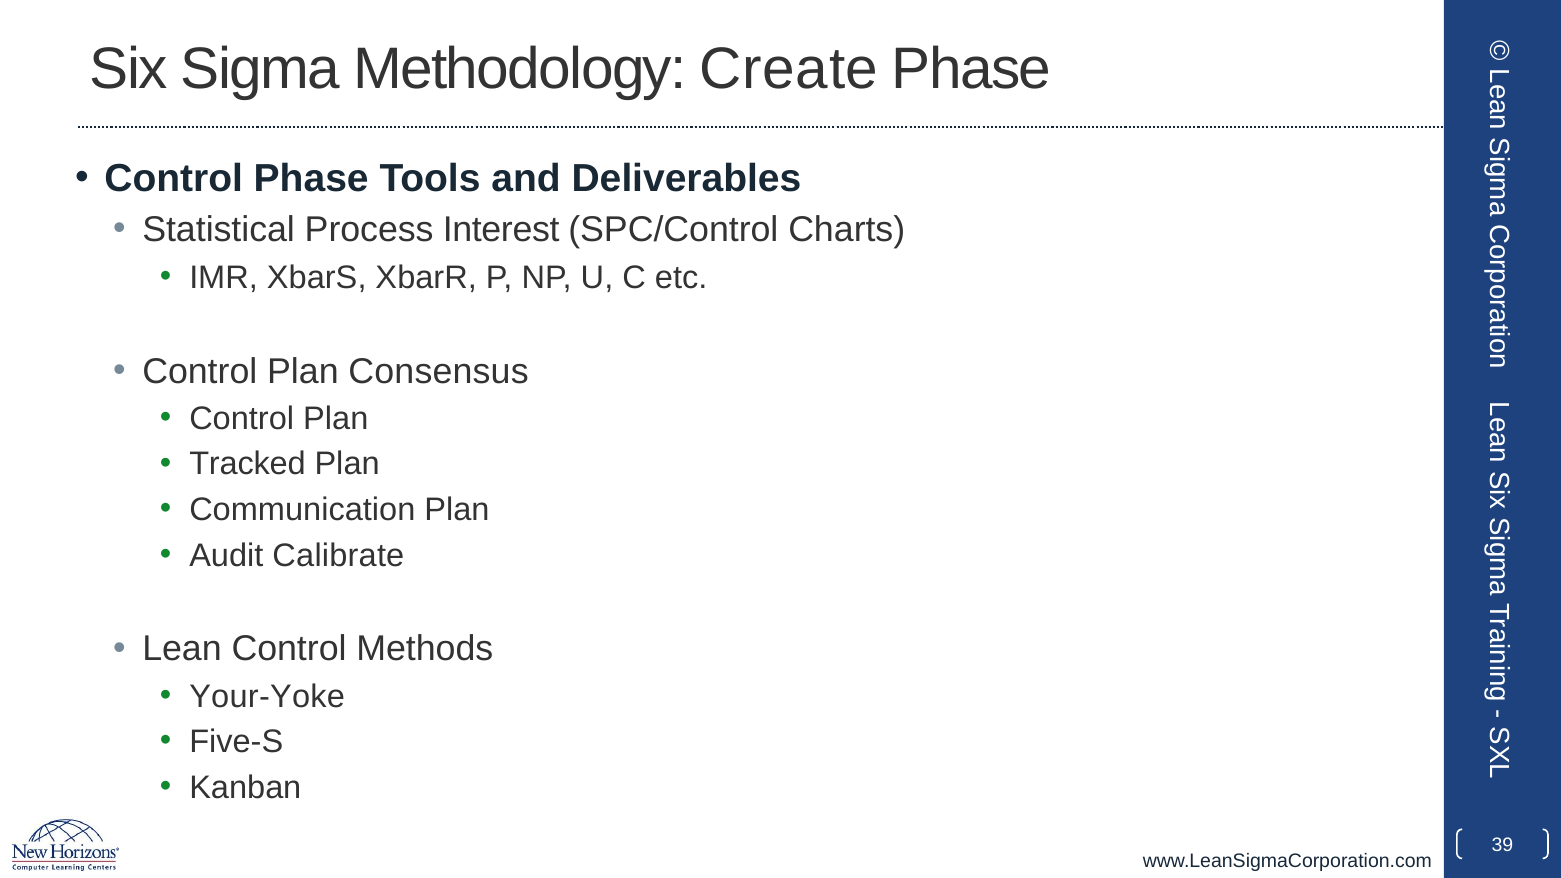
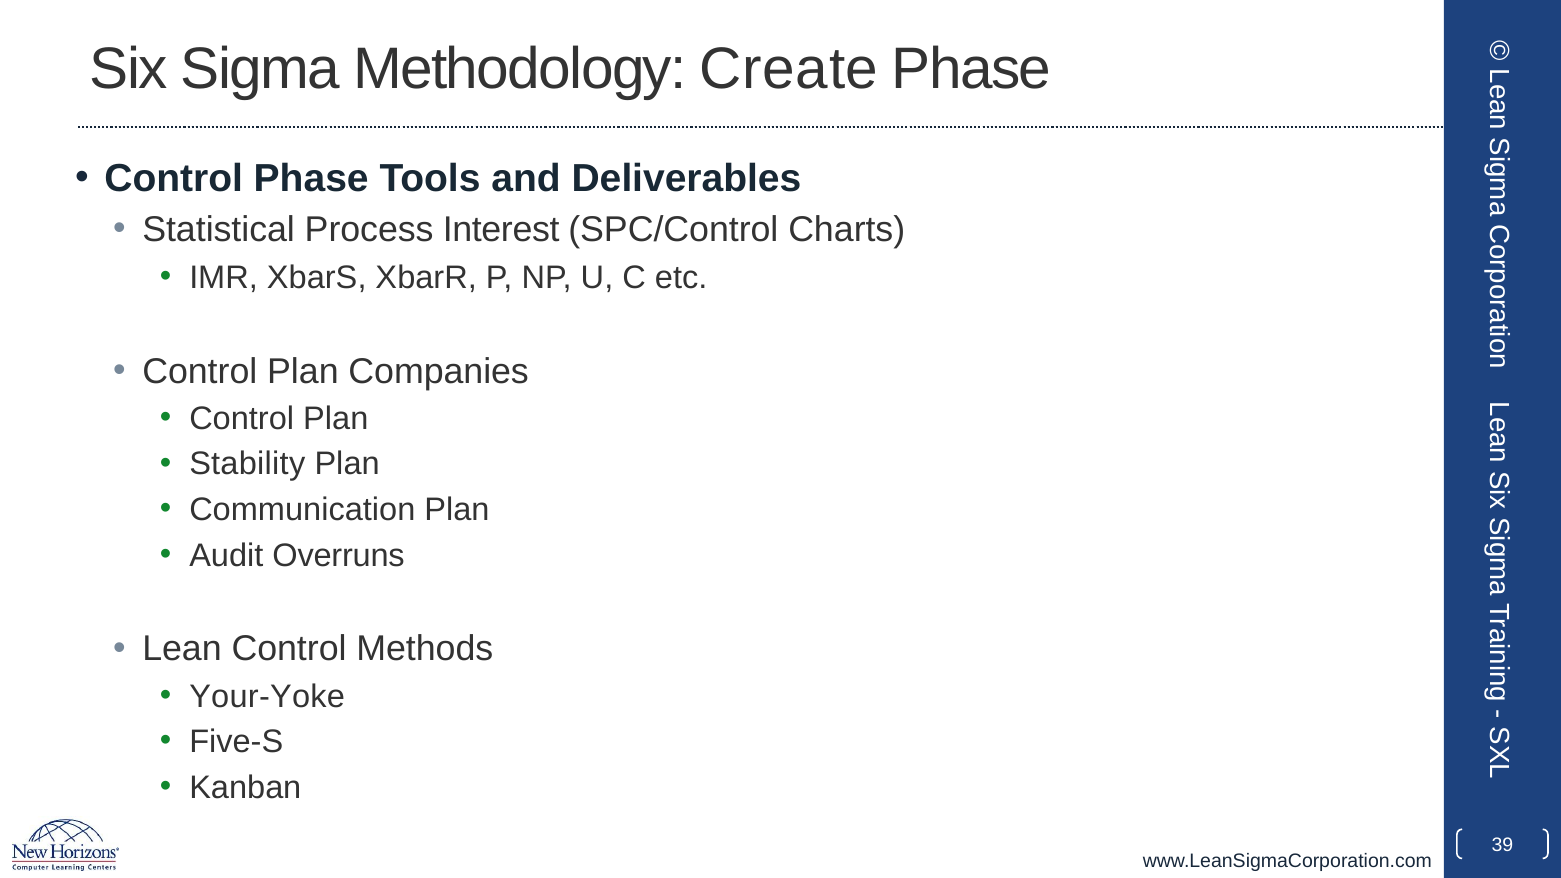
Consensus: Consensus -> Companies (439, 371)
Tracked: Tracked -> Stability (247, 464)
Calibrate: Calibrate -> Overruns (339, 555)
